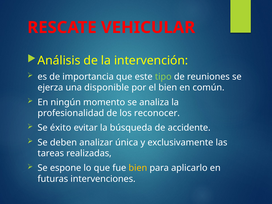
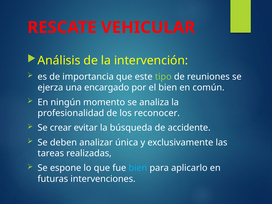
disponible: disponible -> encargado (107, 88)
éxito: éxito -> crear (61, 128)
bien colour: yellow -> light blue (138, 168)
